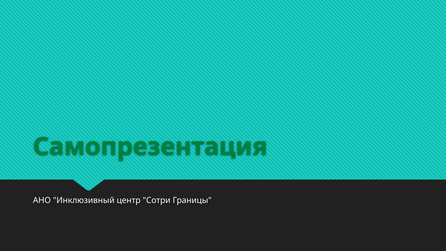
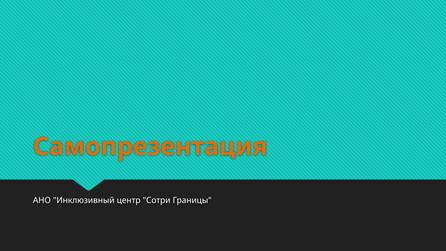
Самопрезентация colour: green -> orange (150, 147)
